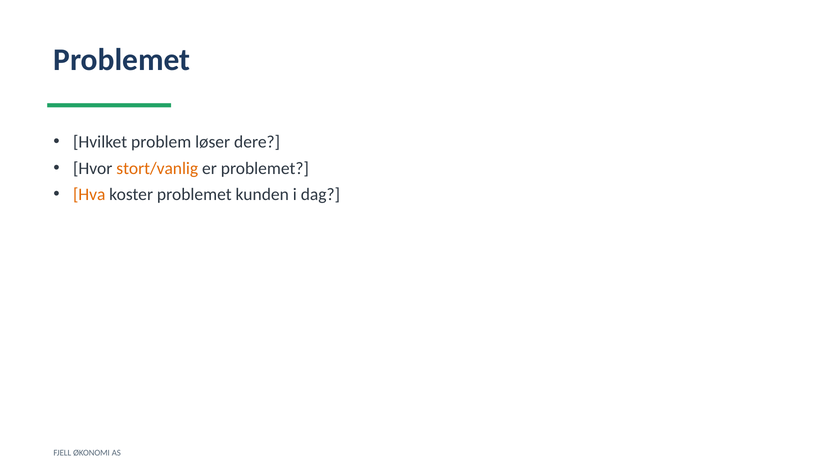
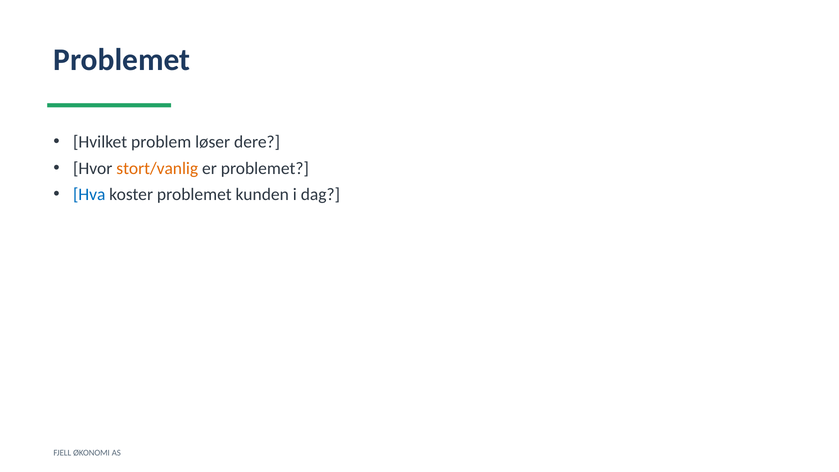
Hva colour: orange -> blue (89, 195)
